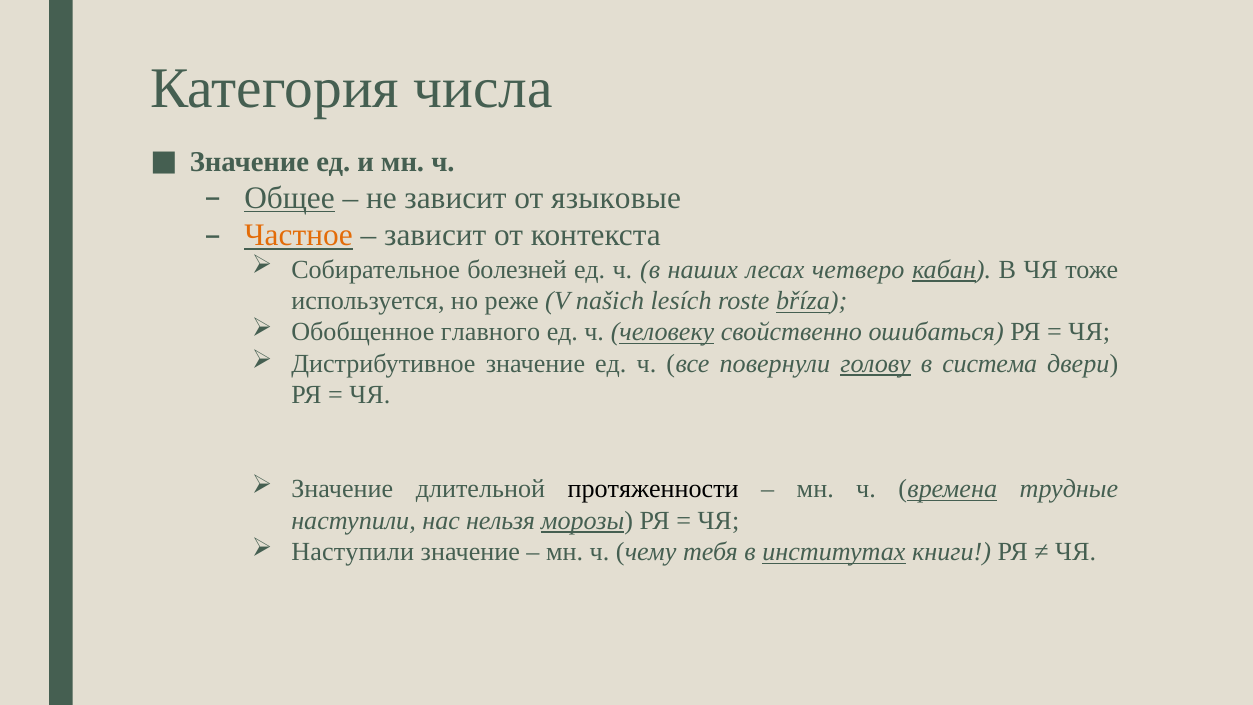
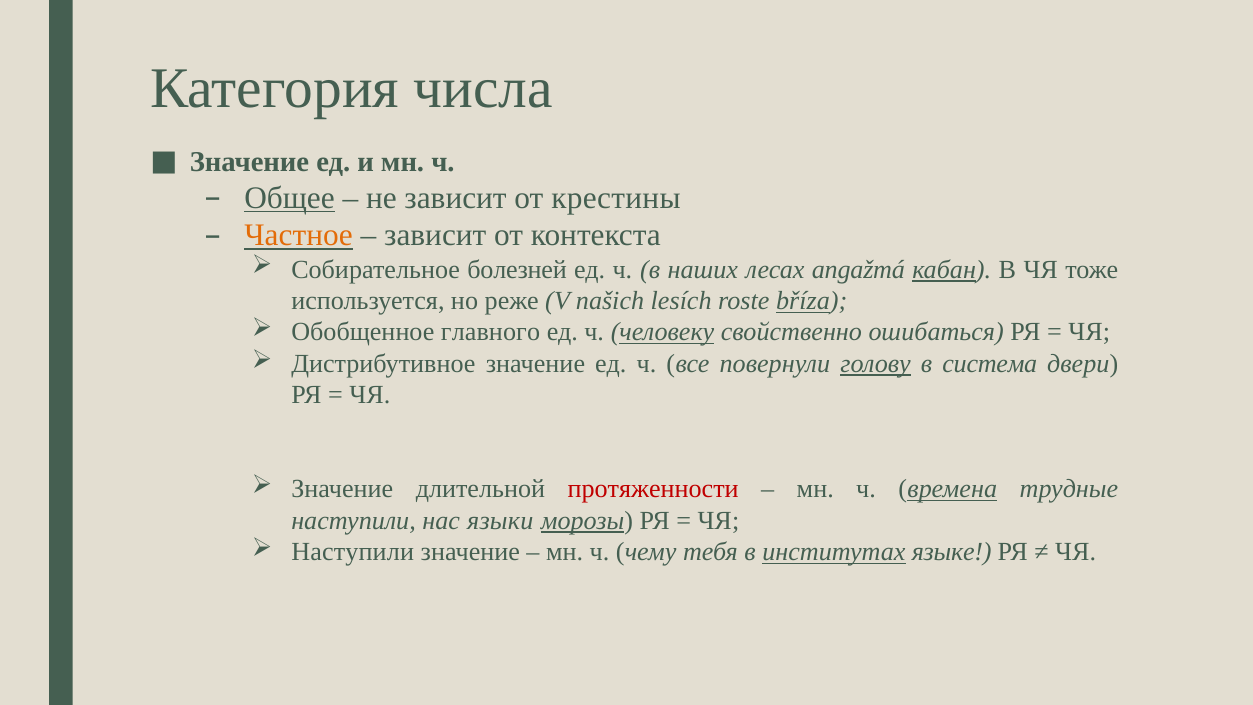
языковые: языковые -> крестины (616, 198)
четверо: четверо -> angažmá (858, 269)
протяженности colour: black -> red (653, 489)
нельзя: нельзя -> языки (500, 520)
книги: книги -> языке (952, 552)
